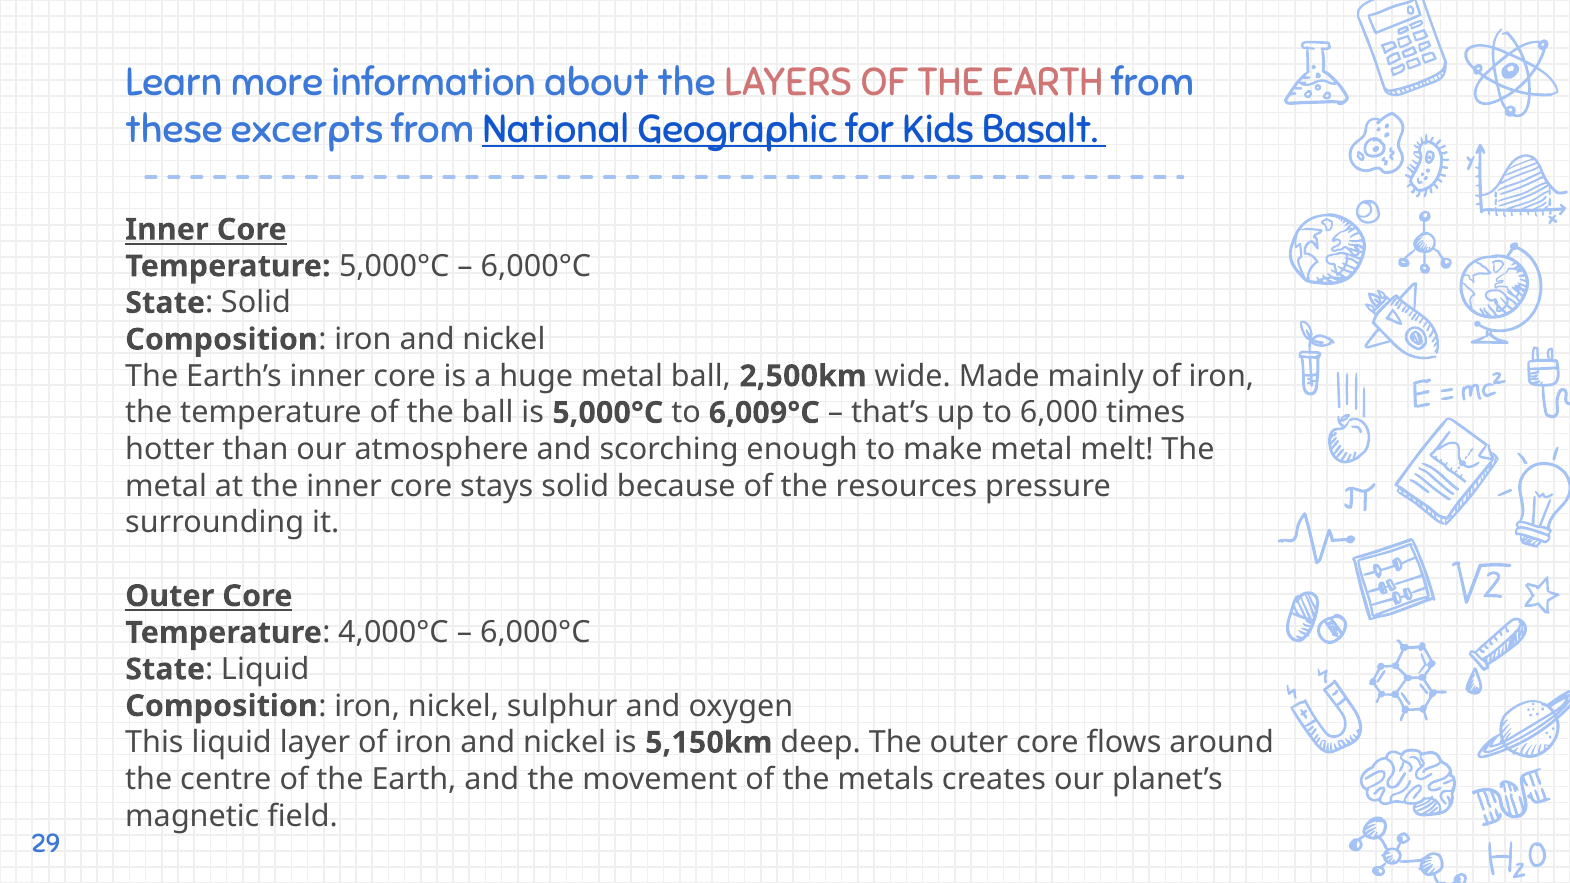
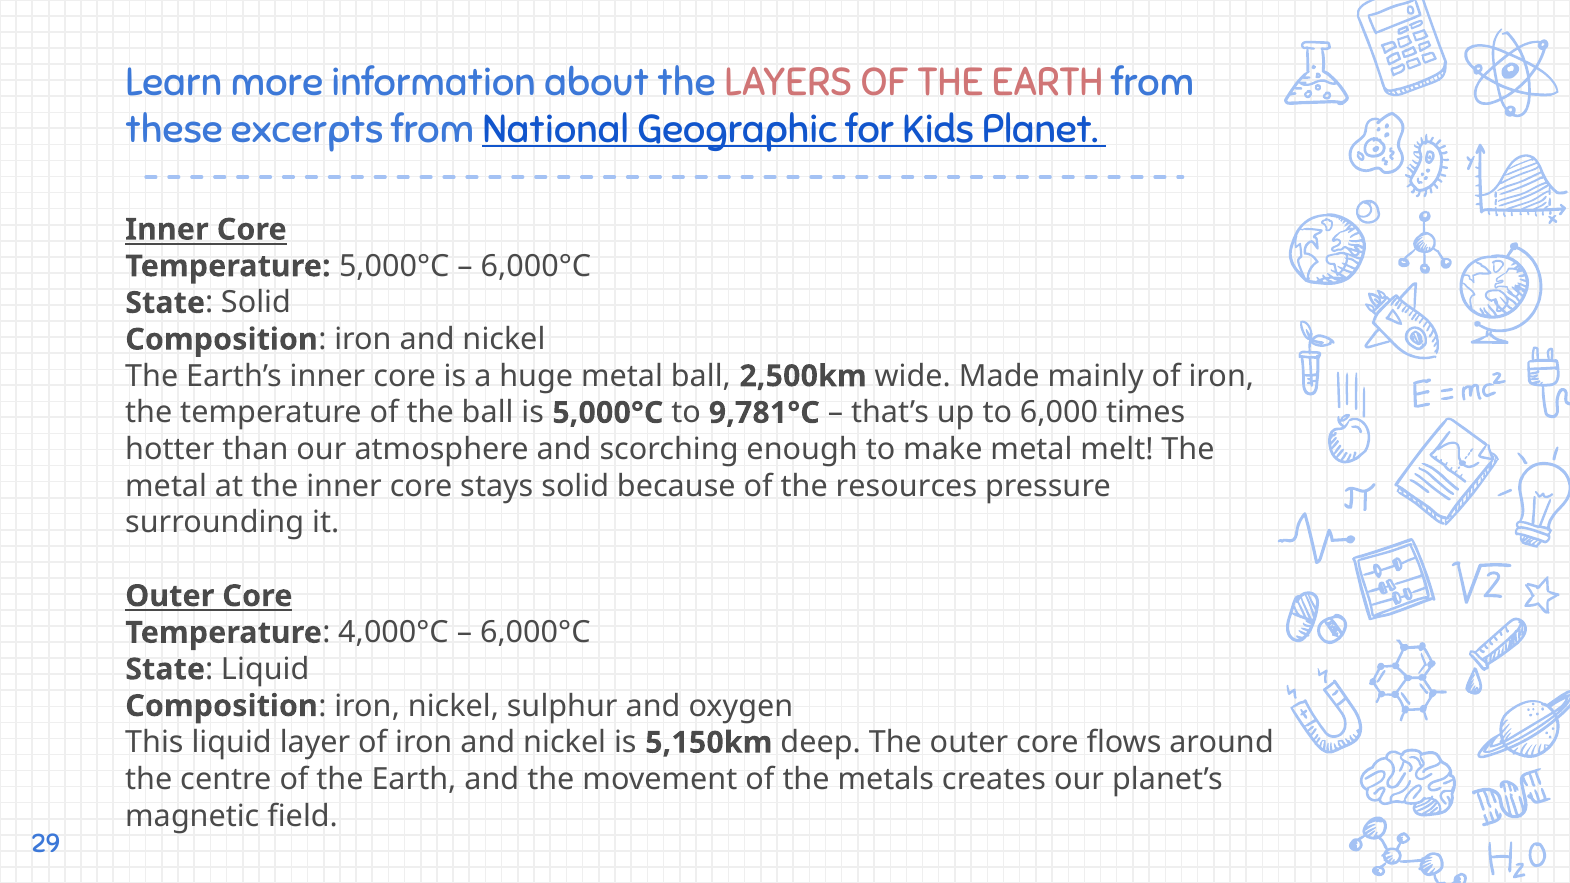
Basalt: Basalt -> Planet (1040, 129)
6,009°C: 6,009°C -> 9,781°C (764, 413)
